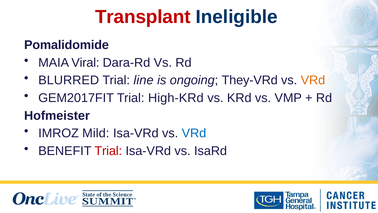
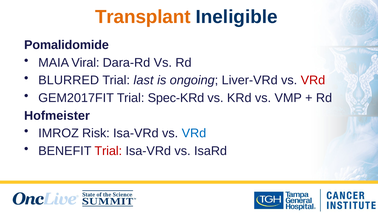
Transplant colour: red -> orange (143, 17)
line: line -> last (144, 80)
They-VRd: They-VRd -> Liver-VRd (250, 80)
VRd colour: orange -> red (313, 80)
High-KRd: High-KRd -> Spec-KRd (176, 98)
Mild: Mild -> Risk (96, 133)
